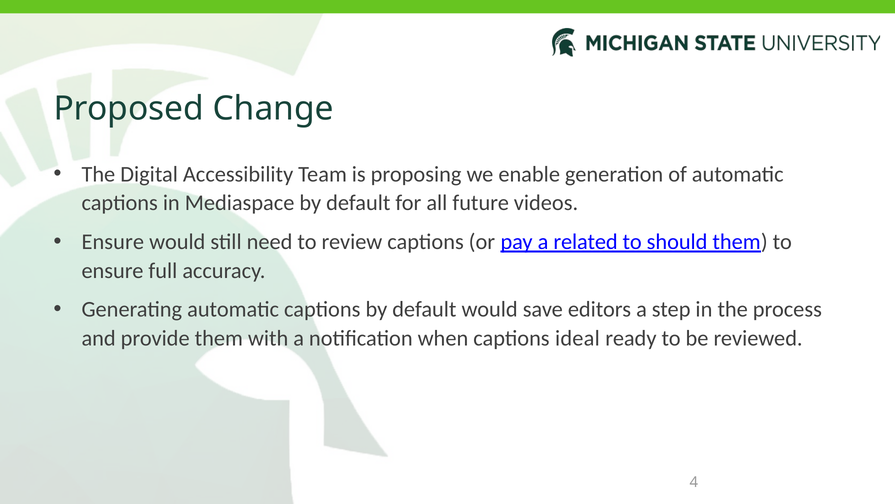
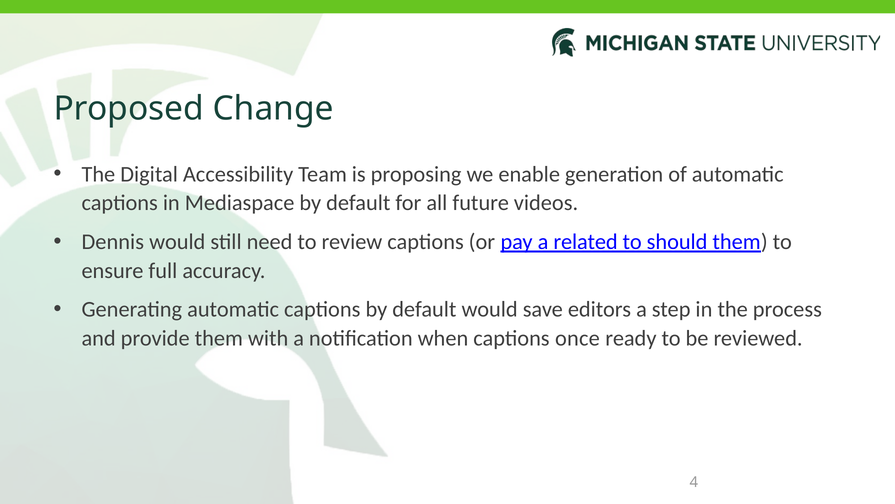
Ensure: Ensure -> Dennis (113, 241)
ideal: ideal -> once (577, 338)
